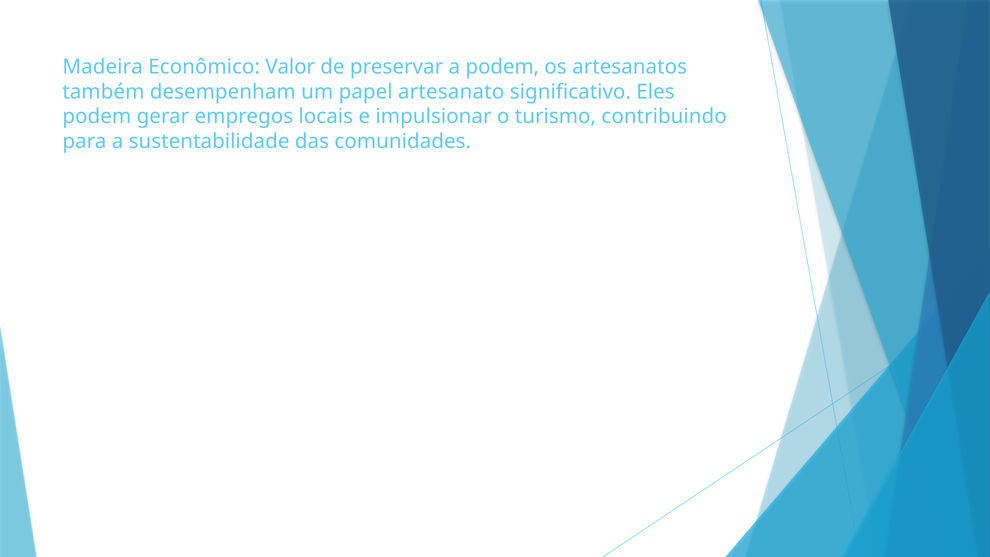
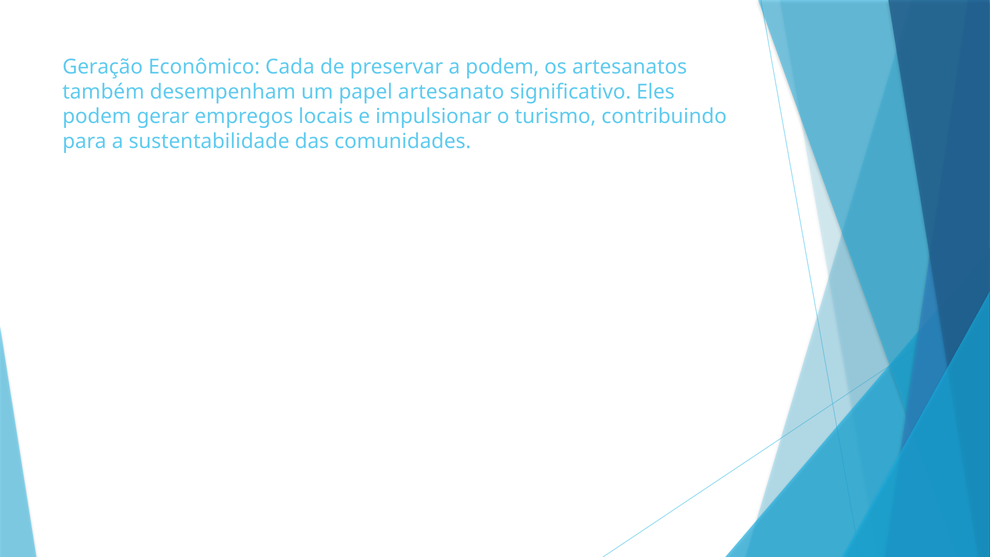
Madeira: Madeira -> Geração (103, 67)
Valor: Valor -> Cada (290, 67)
